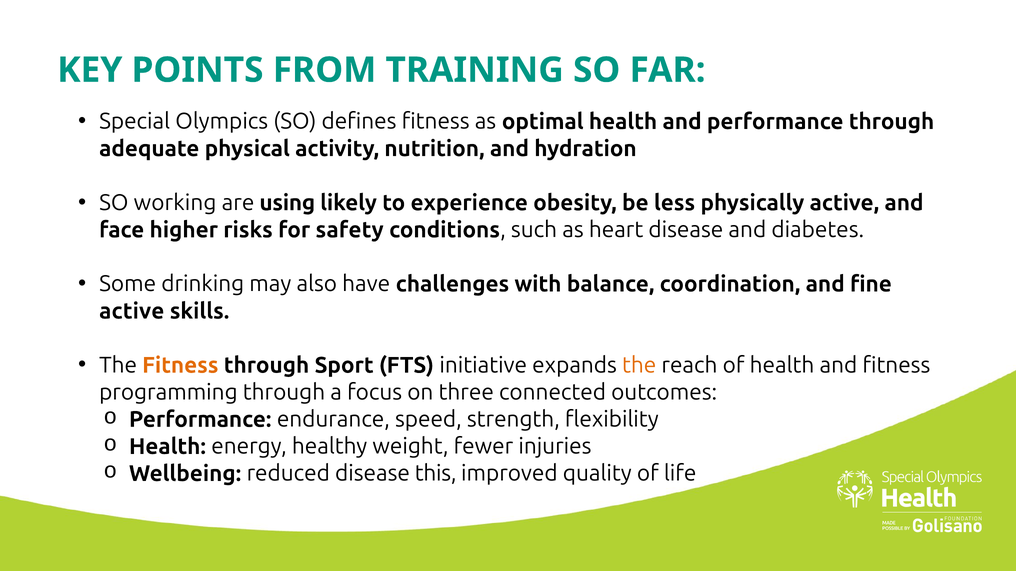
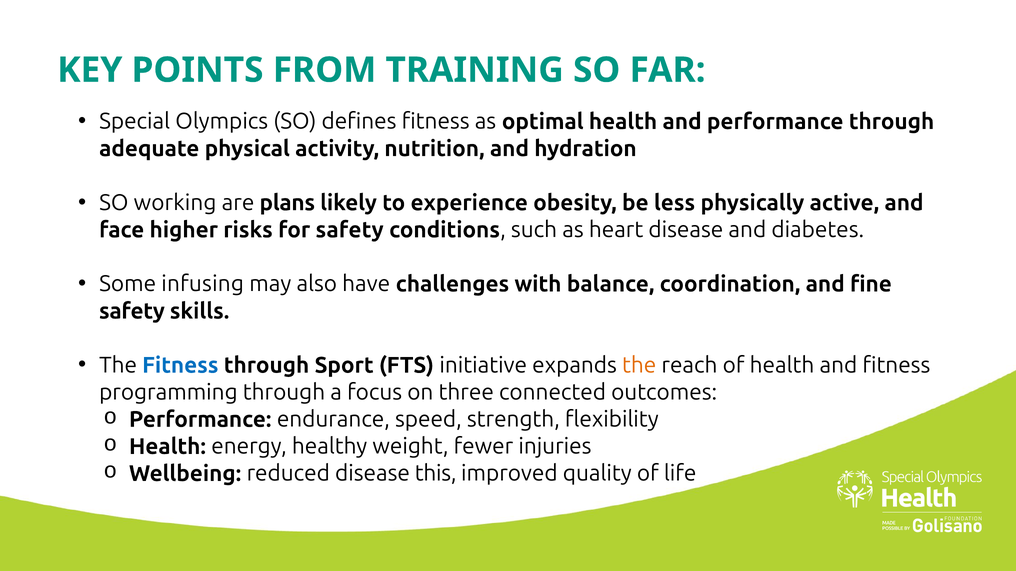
using: using -> plans (287, 203)
drinking: drinking -> infusing (203, 284)
active: active -> safety (132, 311)
Fitness colour: orange -> blue (180, 366)
